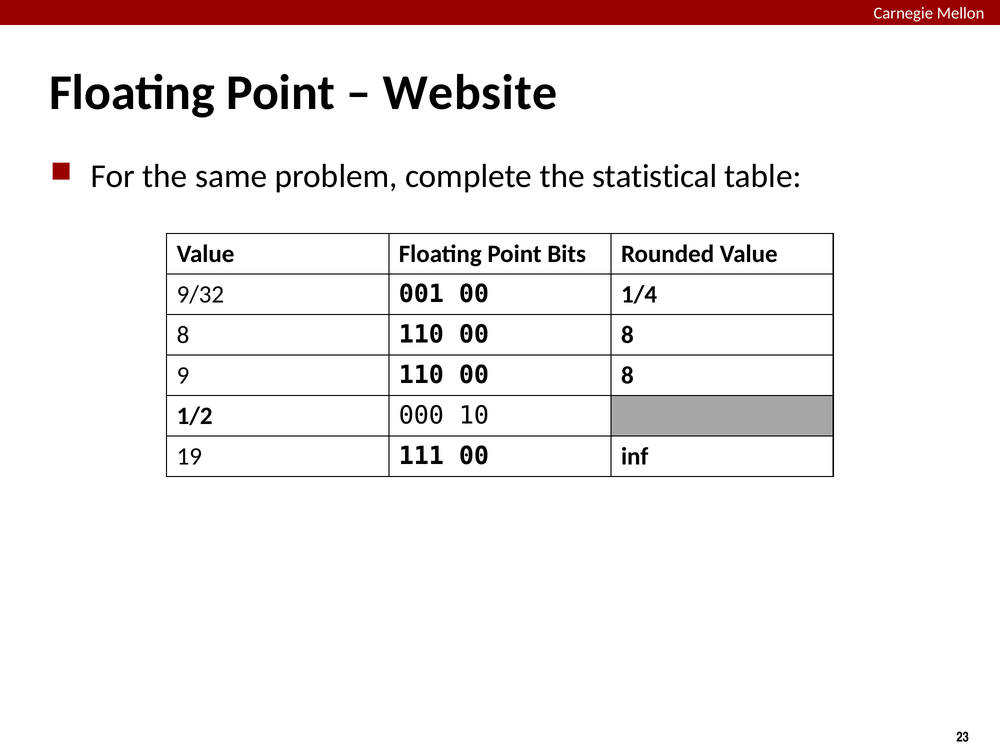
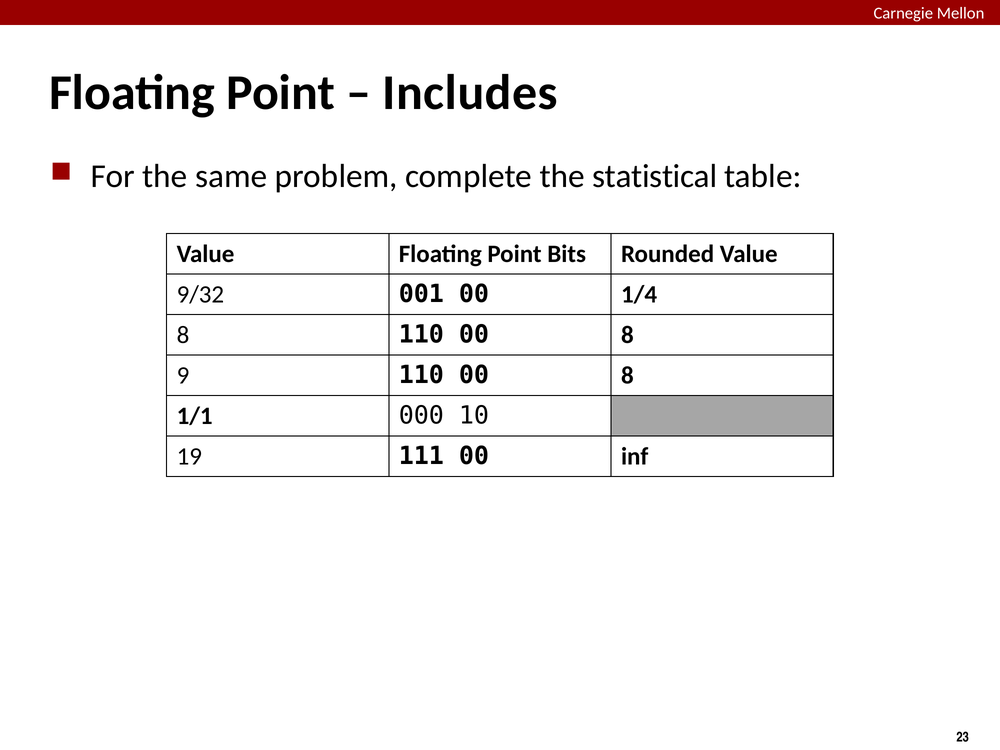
Website: Website -> Includes (470, 93)
1/2: 1/2 -> 1/1 (195, 416)
